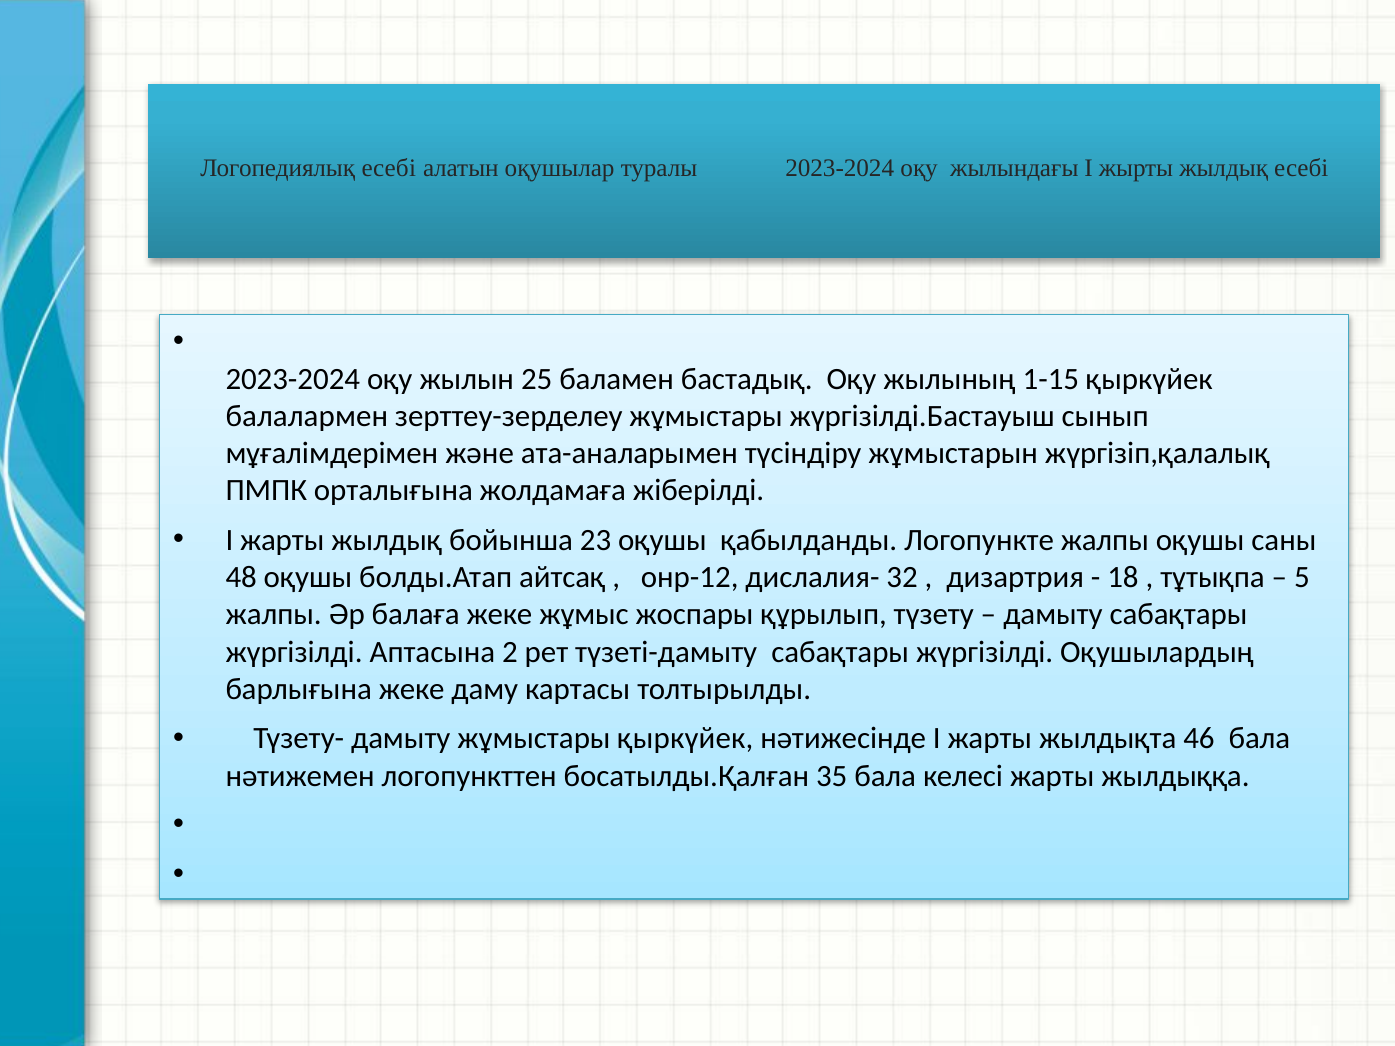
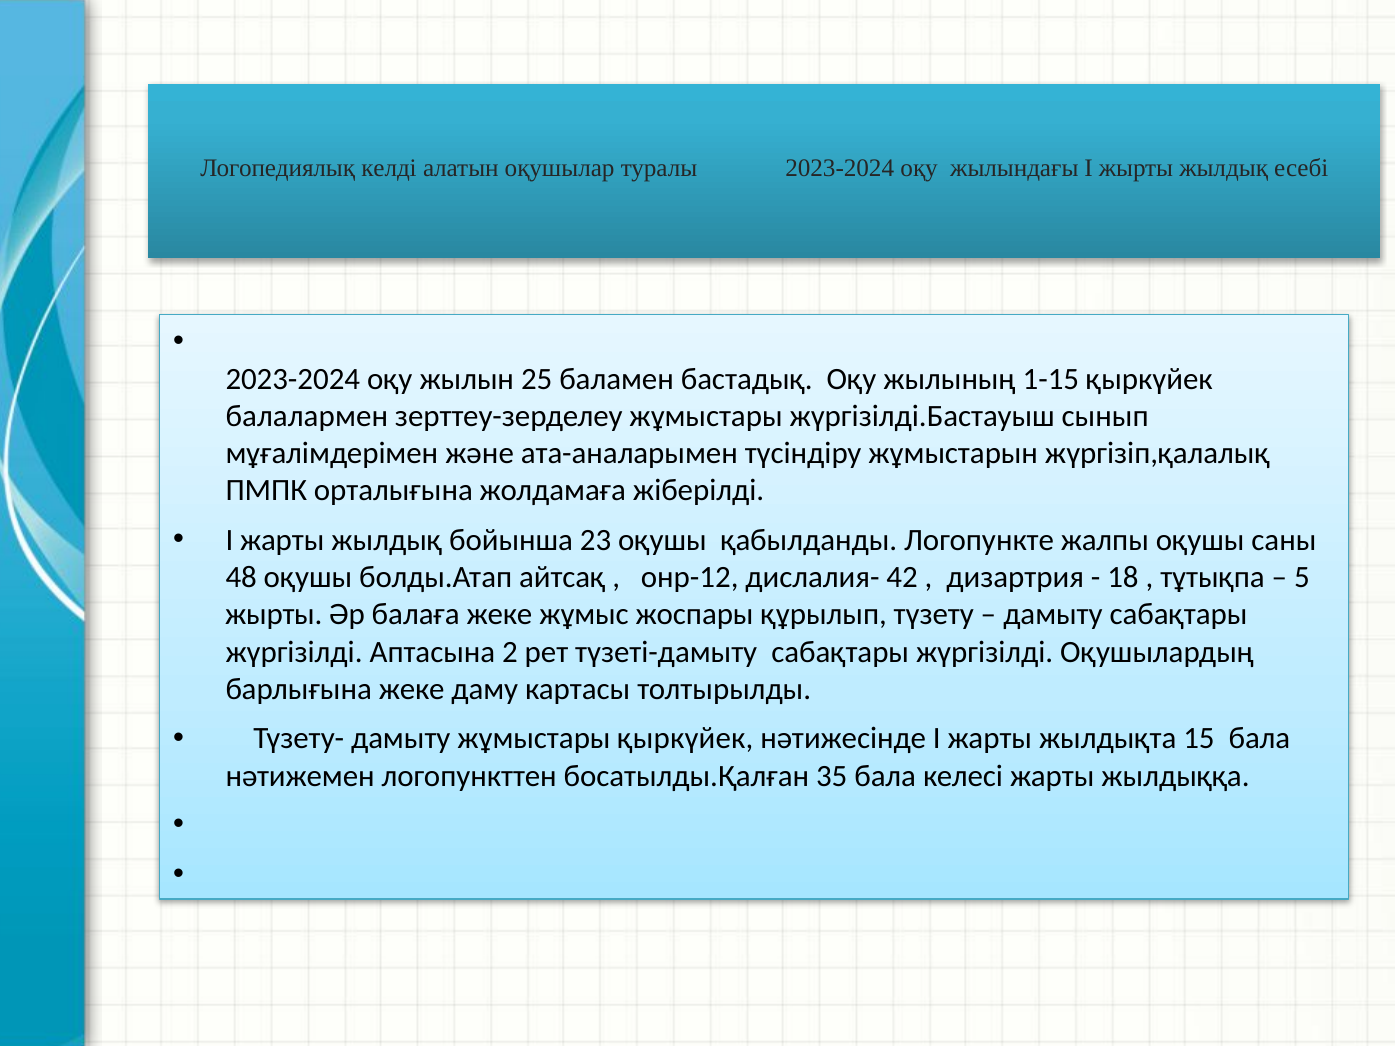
Логопедиялық есебі: есебі -> келді (389, 168)
32: 32 -> 42 (902, 578)
жалпы: жалпы -> жырты (274, 615)
46: 46 -> 15 (1199, 739)
